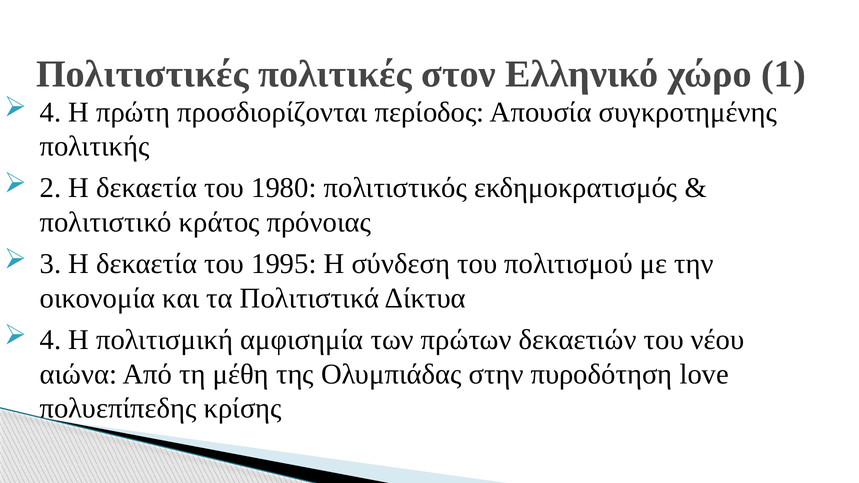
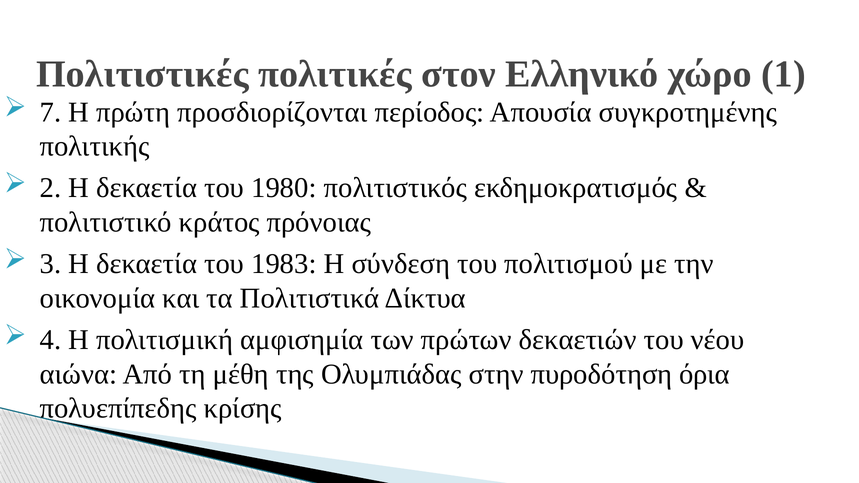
4: 4 -> 7 (51, 112)
1995: 1995 -> 1983 (284, 264)
love: love -> όρια (704, 374)
